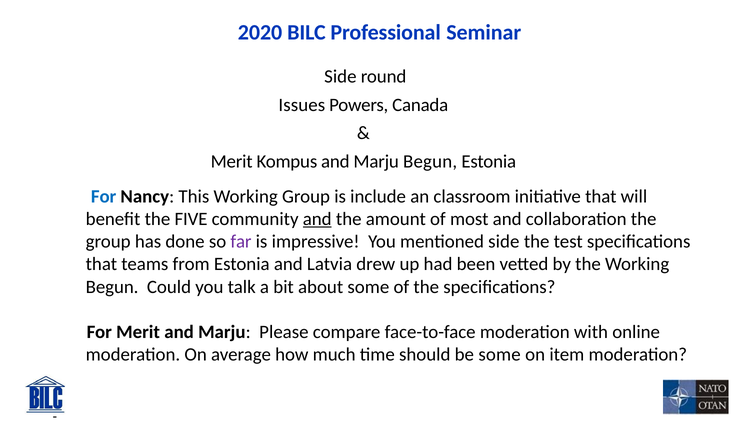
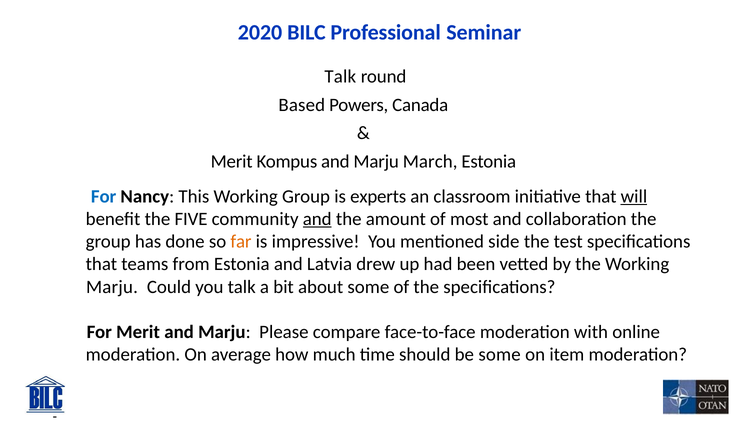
Side: Side -> Talk (340, 77)
Issues: Issues -> Based (302, 105)
Marju Begun: Begun -> March (430, 162)
include: include -> experts (378, 197)
will underline: none -> present (634, 197)
far colour: purple -> orange (241, 242)
Begun: Begun -> Marju (112, 287)
